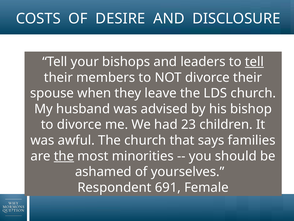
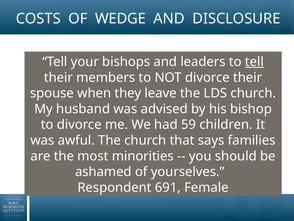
DESIRE: DESIRE -> WEDGE (120, 19)
23: 23 -> 59 (189, 124)
the underline: present -> none (64, 156)
